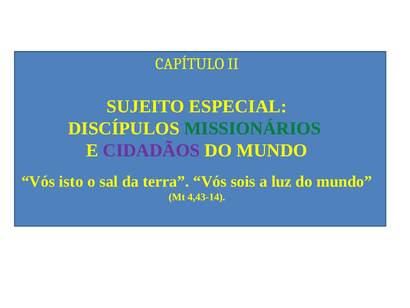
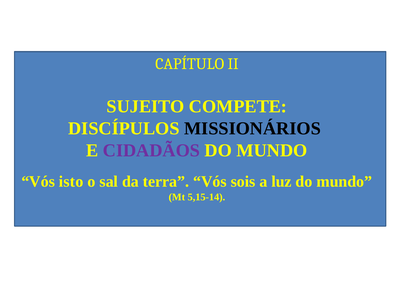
ESPECIAL: ESPECIAL -> COMPETE (238, 106)
MISSIONÁRIOS colour: green -> black (253, 128)
4,43-14: 4,43-14 -> 5,15-14 (206, 197)
